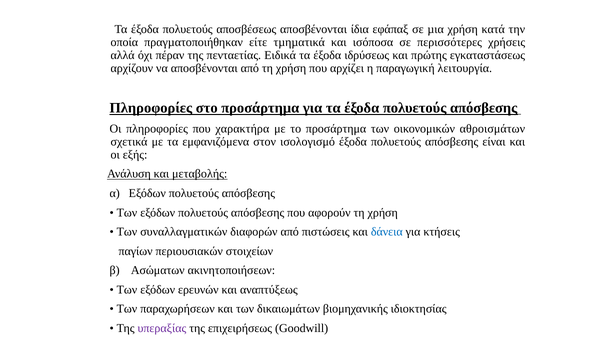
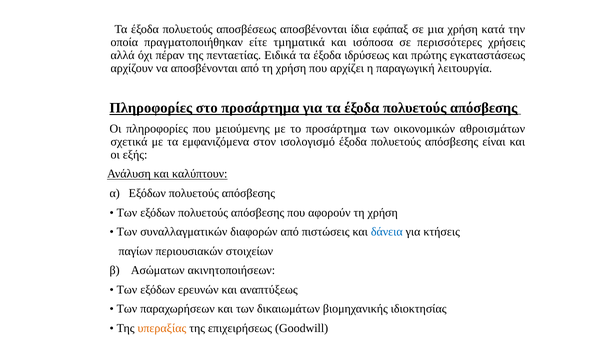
χαρακτήρα: χαρακτήρα -> µειούµενης (242, 129)
μεταβολής: μεταβολής -> καλύπτουν (200, 174)
υπεραξίας colour: purple -> orange (162, 328)
